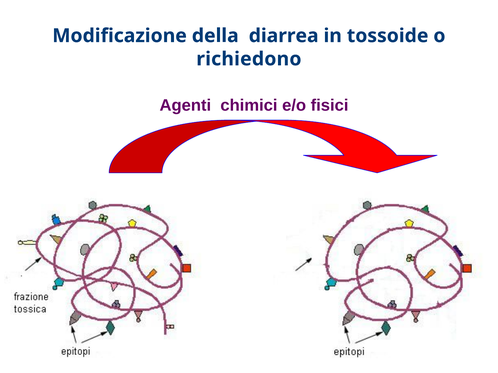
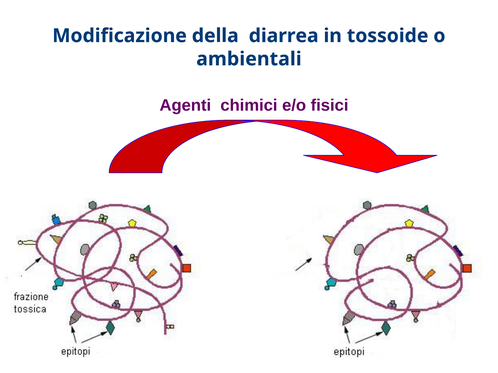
richiedono: richiedono -> ambientali (249, 59)
